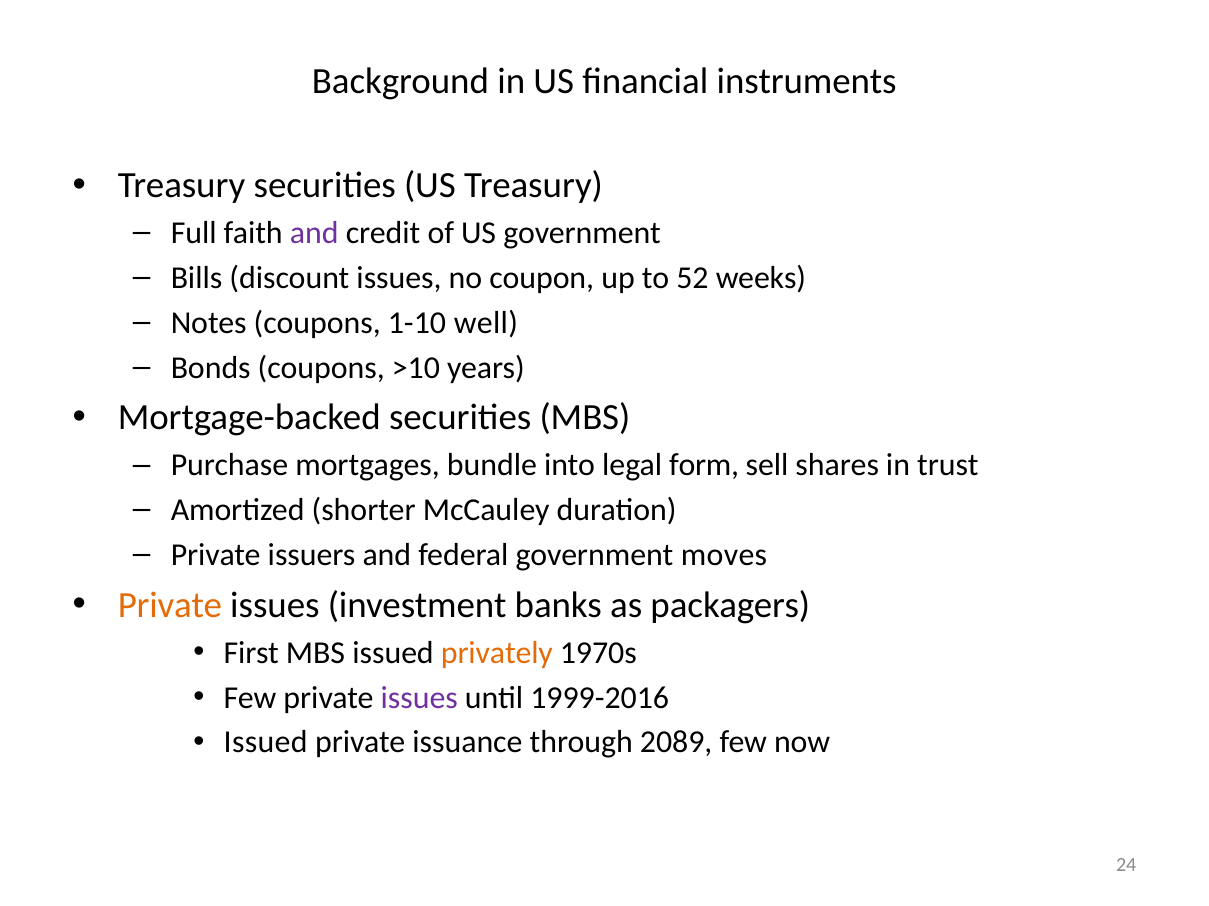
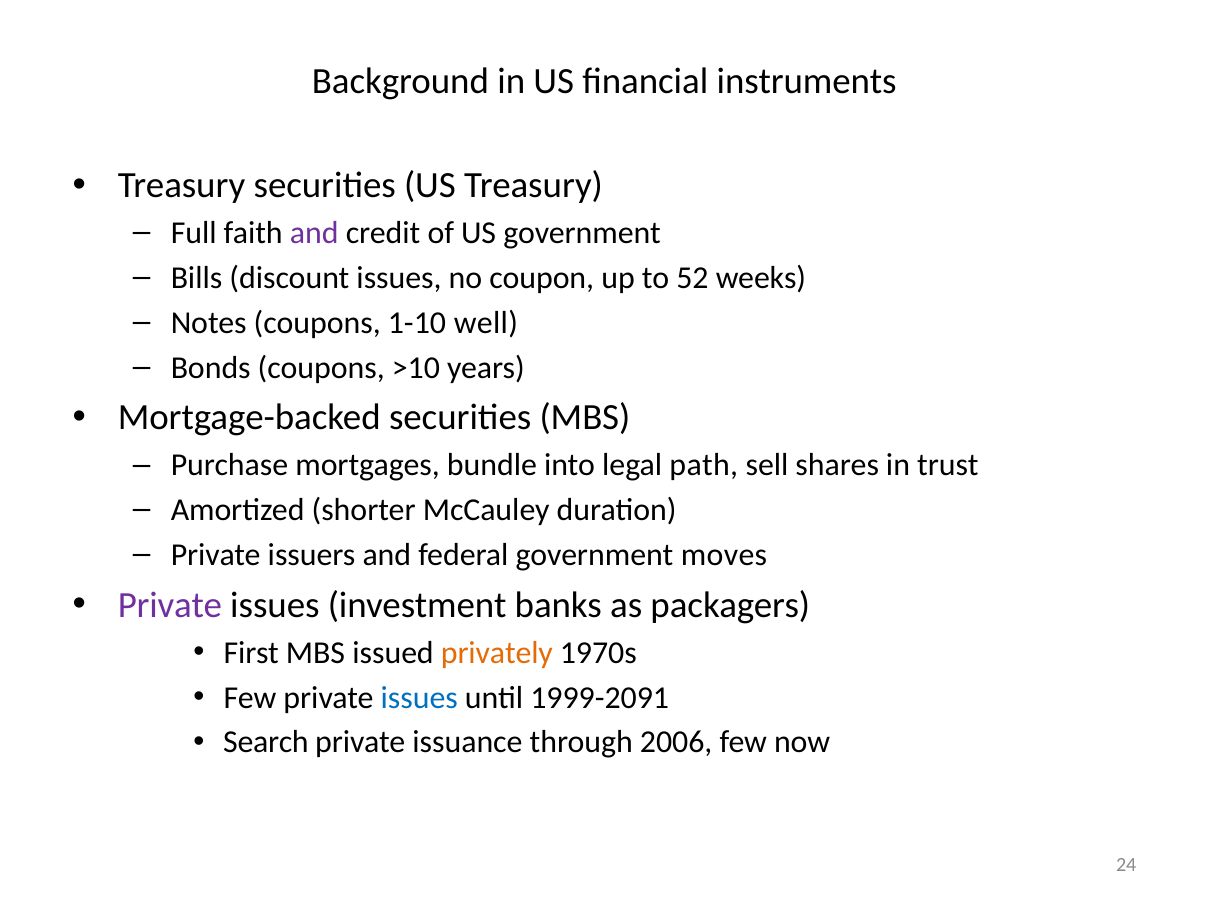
form: form -> path (704, 466)
Private colour: orange -> purple (170, 605)
issues colour: purple -> blue (419, 698)
1999-2016: 1999-2016 -> 1999-2091 (600, 698)
Issued: Issued -> Search (266, 743)
2089: 2089 -> 2006 (676, 743)
